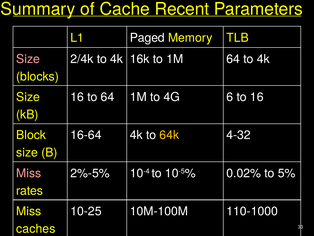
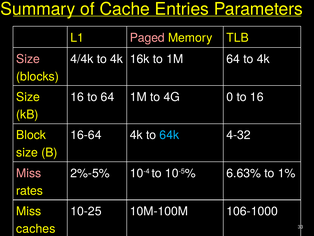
Recent: Recent -> Entries (182, 9)
Paged colour: white -> pink (147, 38)
2/4k: 2/4k -> 4/4k (82, 59)
6: 6 -> 0 (230, 97)
64k colour: yellow -> light blue (169, 135)
0.02%: 0.02% -> 6.63% (244, 173)
5%: 5% -> 1% (287, 173)
110-1000: 110-1000 -> 106-1000 (252, 211)
